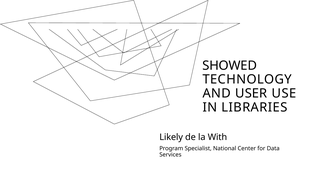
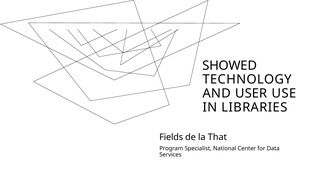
Likely: Likely -> Fields (171, 137)
With: With -> That (217, 137)
